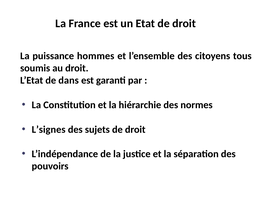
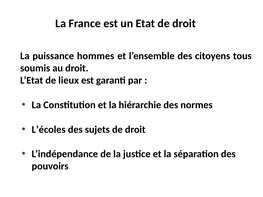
dans: dans -> lieux (69, 80)
L’signes: L’signes -> L’écoles (49, 130)
